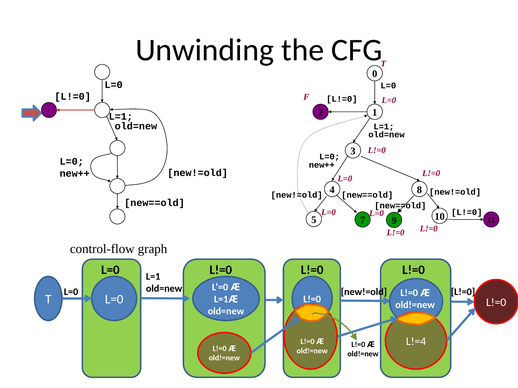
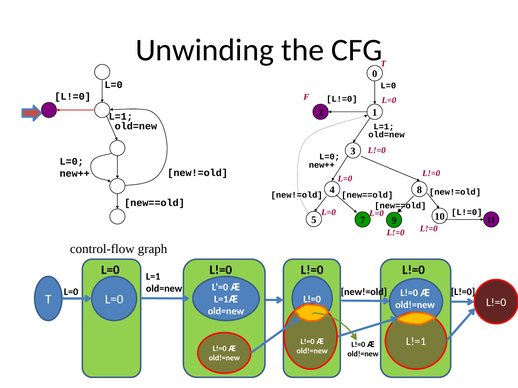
L!=4: L!=4 -> L!=1 (416, 342)
